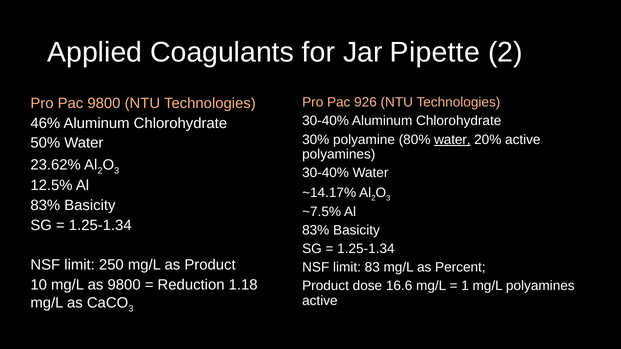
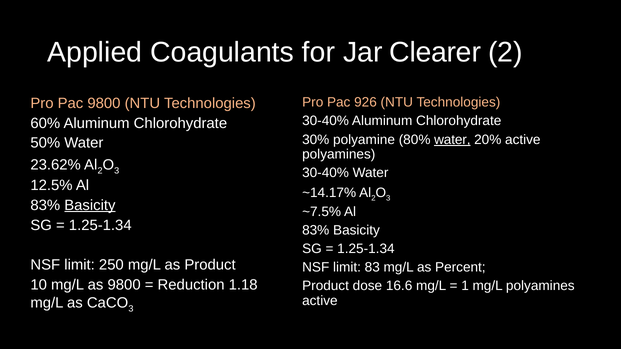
Pipette: Pipette -> Clearer (435, 52)
46%: 46% -> 60% (45, 123)
Basicity underline: none -> present (90, 205)
